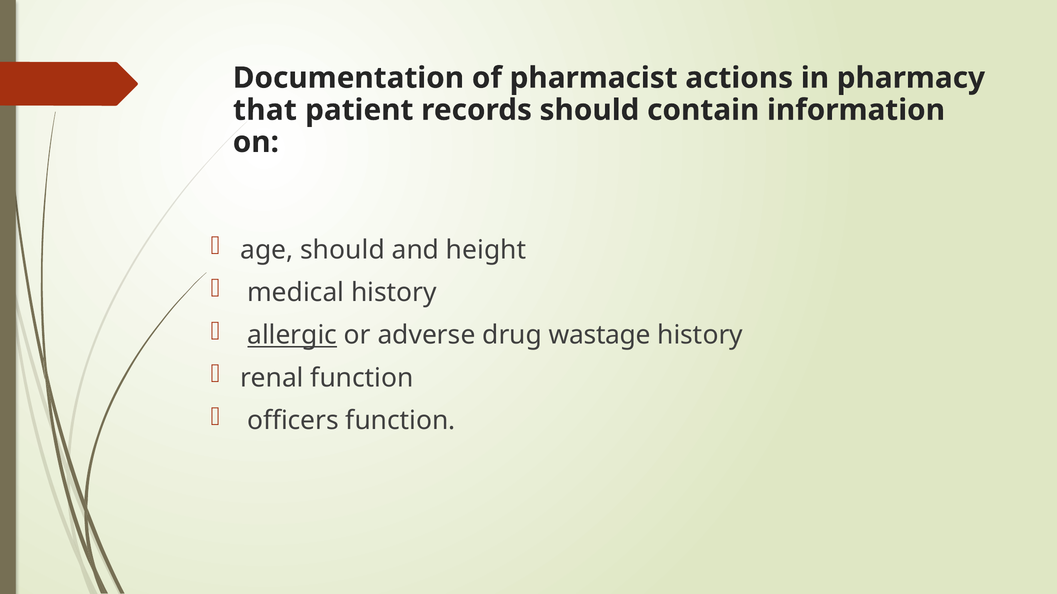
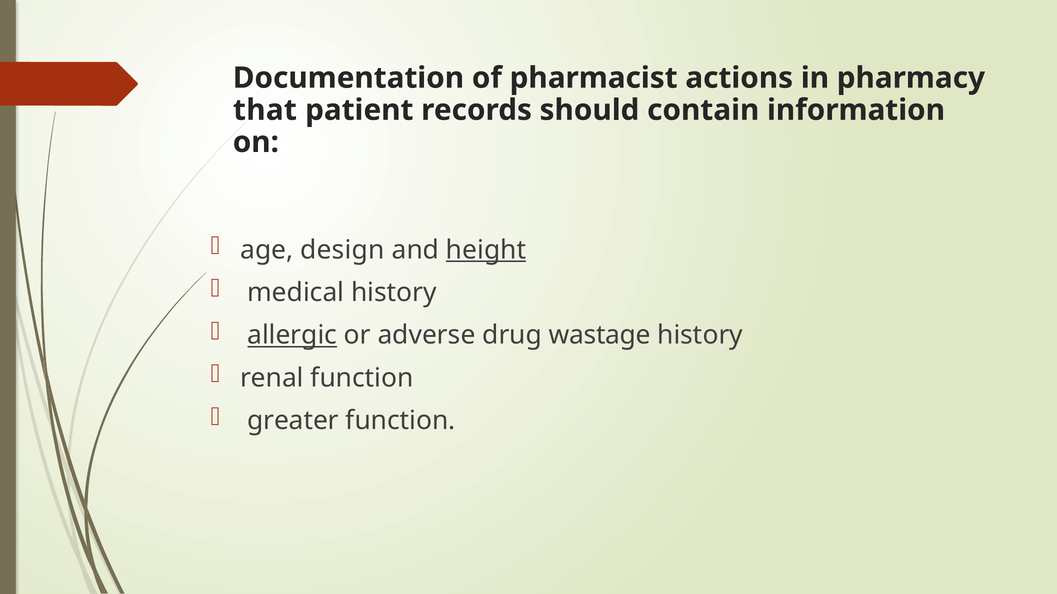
age should: should -> design (342, 250)
height underline: none -> present (486, 250)
officers: officers -> greater (293, 421)
